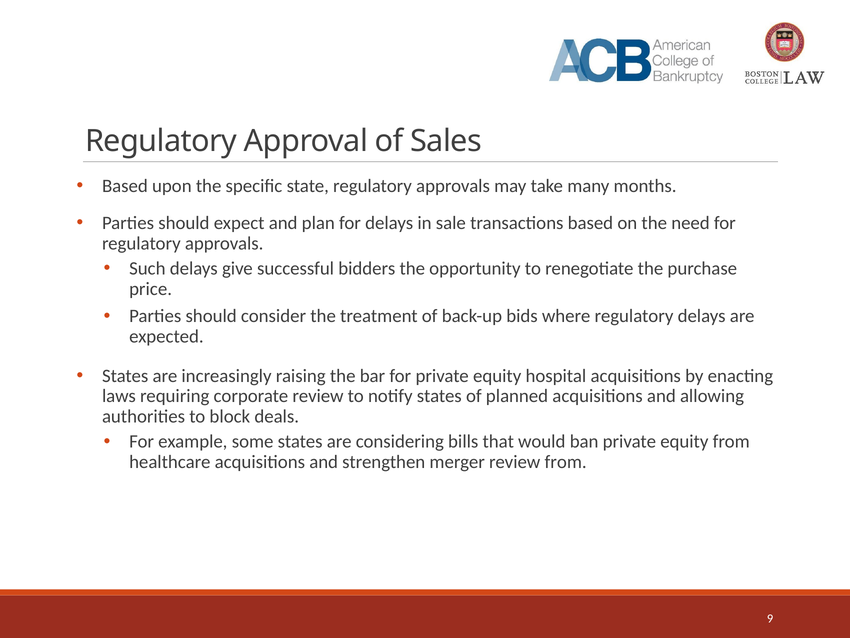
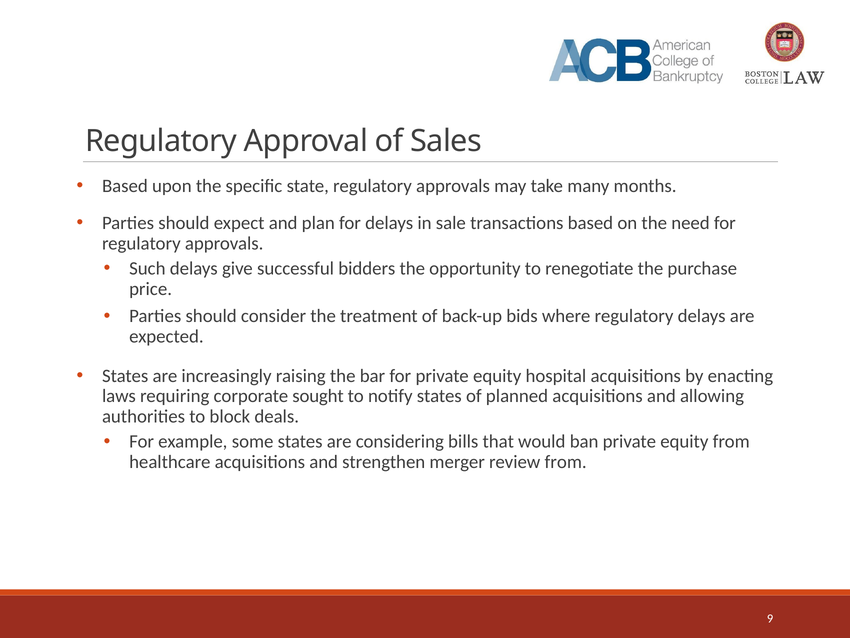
corporate review: review -> sought (318, 396)
